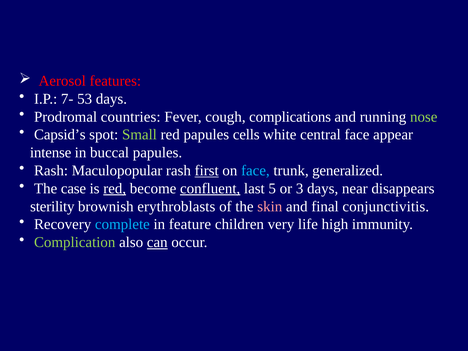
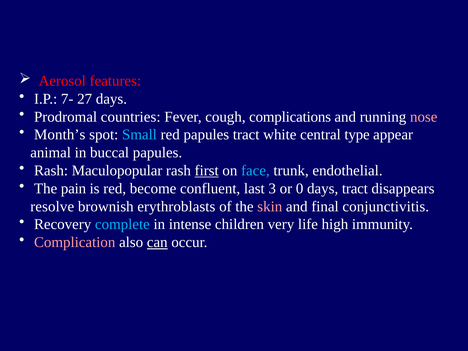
53: 53 -> 27 (85, 99)
nose colour: light green -> pink (424, 117)
Capsid’s: Capsid’s -> Month’s (60, 135)
Small colour: light green -> light blue (139, 135)
papules cells: cells -> tract (246, 135)
central face: face -> type (357, 135)
intense: intense -> animal (51, 153)
generalized: generalized -> endothelial (348, 171)
case: case -> pain (73, 189)
red underline: present -> none (115, 189)
confluent underline: present -> none (210, 189)
5: 5 -> 3 (272, 189)
3: 3 -> 0 (300, 189)
days near: near -> tract (355, 189)
sterility: sterility -> resolve (52, 206)
feature: feature -> intense (190, 224)
Complication colour: light green -> pink (75, 242)
